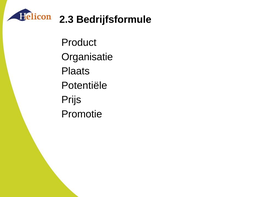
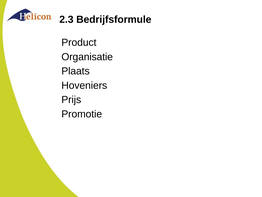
Potentiële: Potentiële -> Hoveniers (84, 85)
